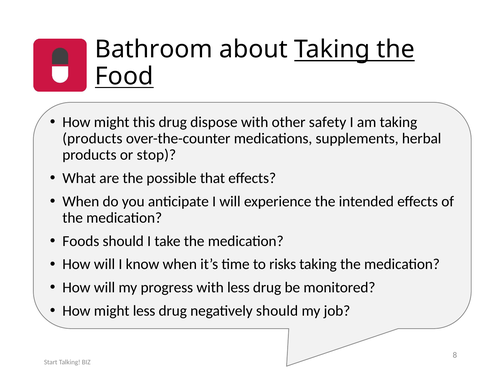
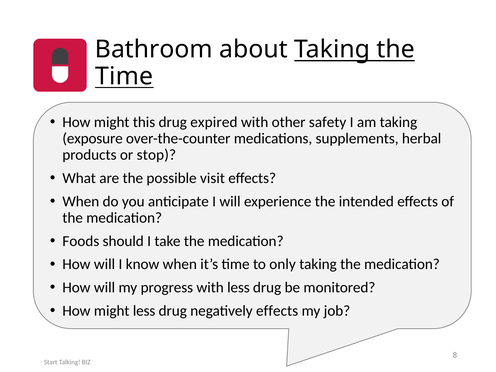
Food: Food -> Time (124, 76)
dispose: dispose -> expired (214, 122)
products: products -> exposure (93, 139)
that: that -> visit (212, 178)
risks: risks -> only (283, 264)
negatively should: should -> effects (277, 311)
